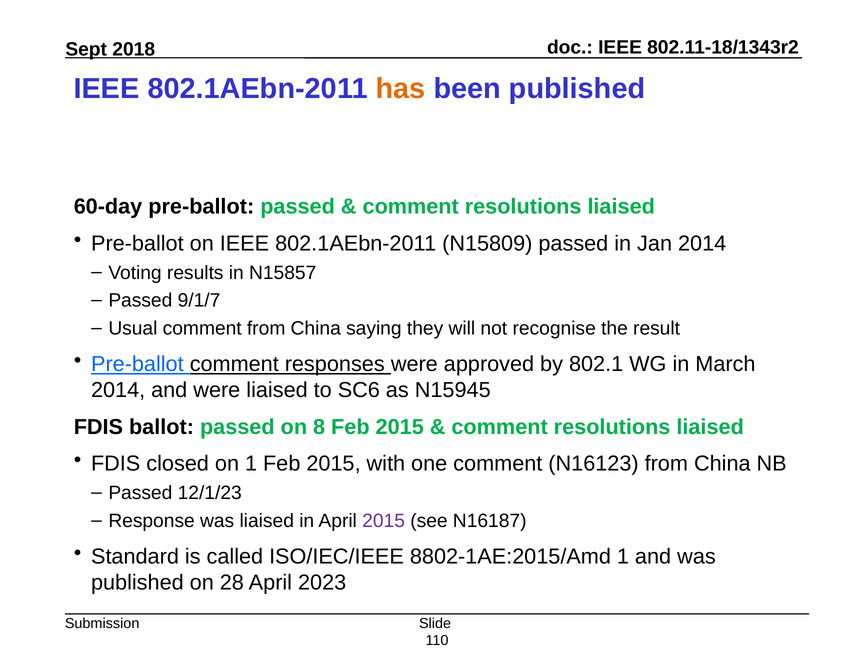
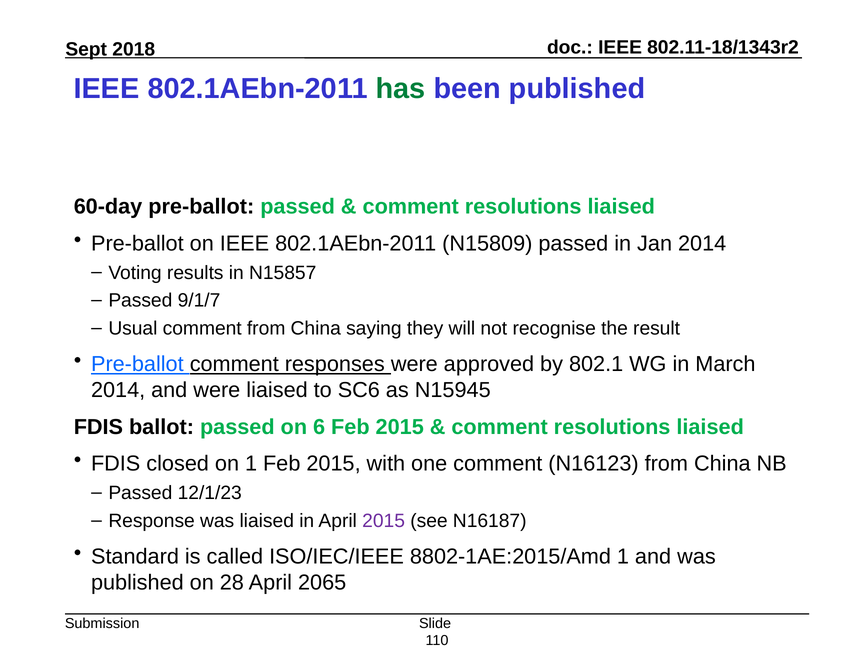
has colour: orange -> green (401, 89)
8: 8 -> 6 (319, 427)
2023: 2023 -> 2065 (322, 583)
